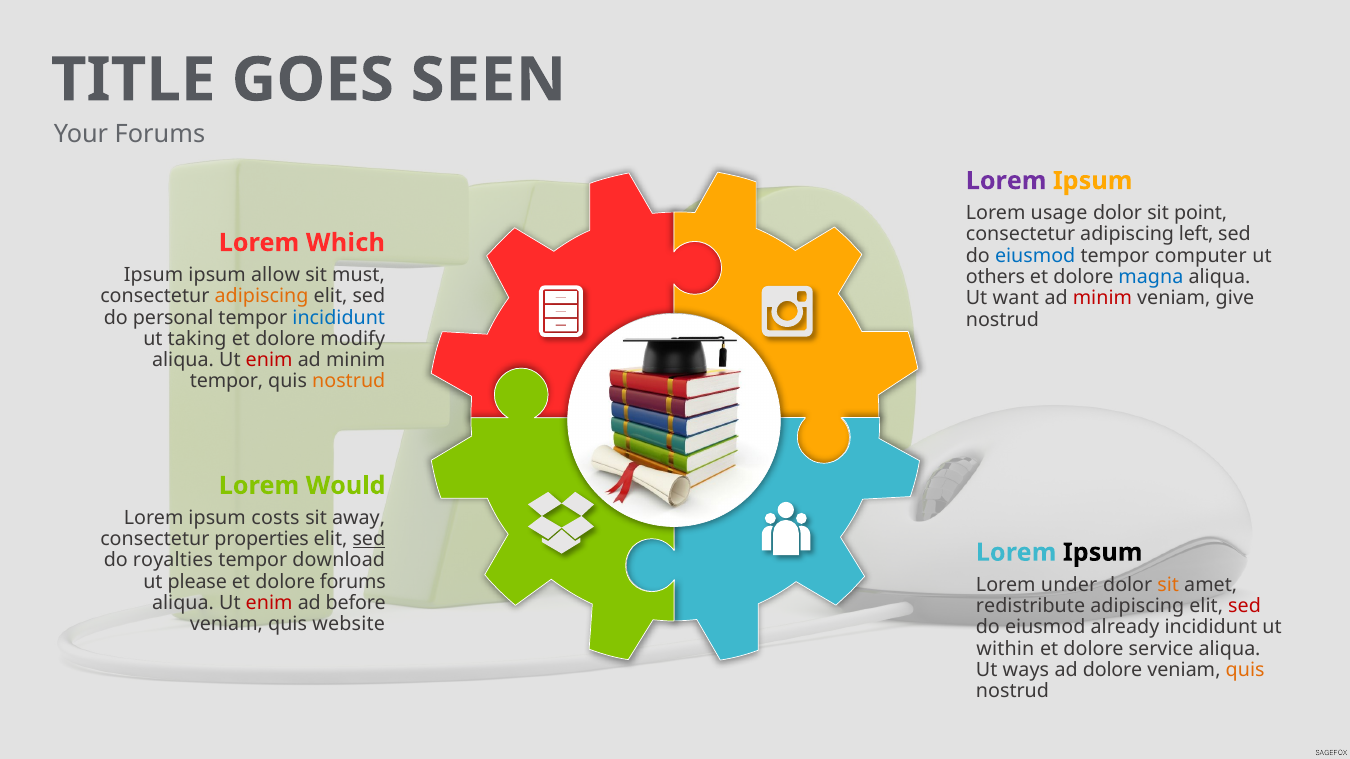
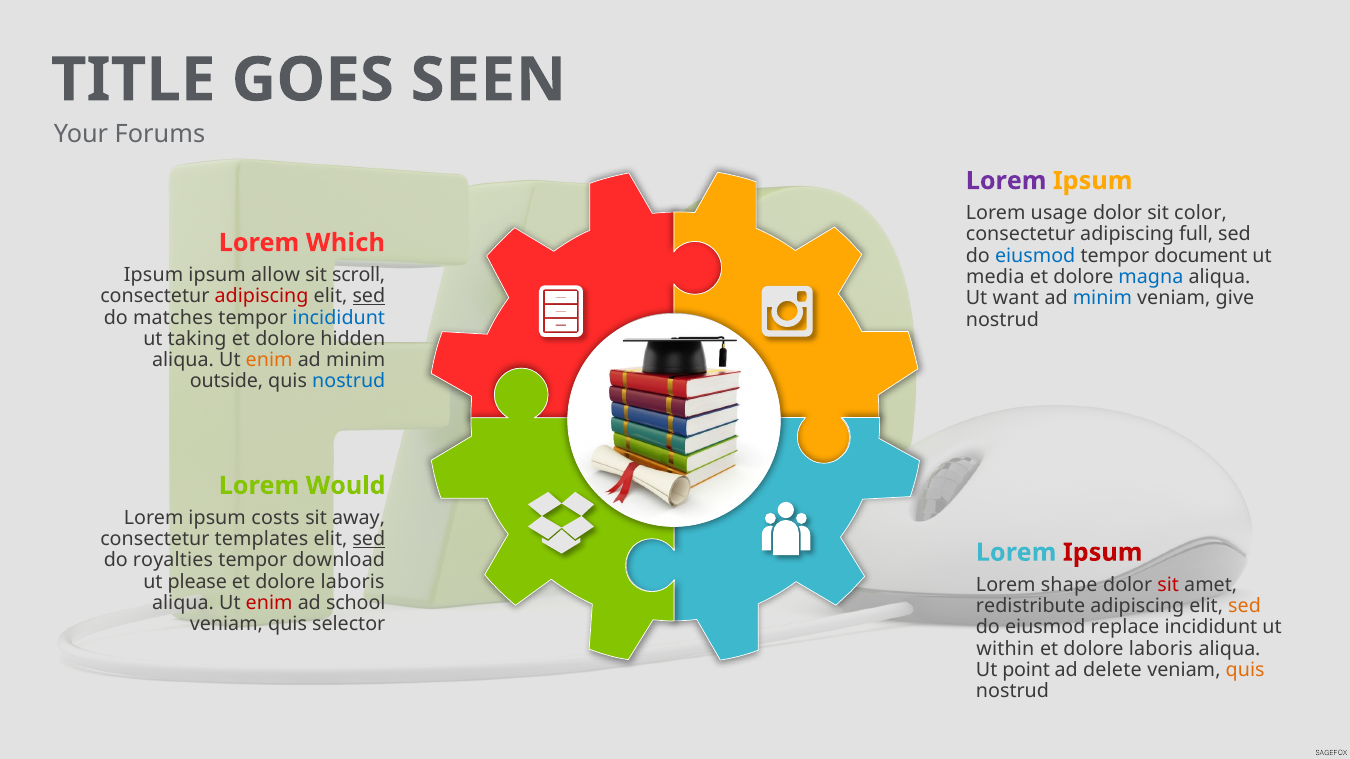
point: point -> color (1200, 213)
left: left -> full (1196, 235)
computer: computer -> document (1201, 256)
must: must -> scroll (359, 275)
others: others -> media (995, 277)
adipiscing colour: orange -> red (262, 297)
sed underline: none -> present (369, 297)
minim colour: red -> blue (1102, 298)
personal: personal -> matches (173, 318)
modify: modify -> hidden (353, 339)
enim colour: red -> orange (269, 360)
tempor: tempor -> outside (227, 382)
nostrud colour: orange -> blue (349, 382)
properties: properties -> templates (261, 539)
Ipsum colour: black -> red (1103, 553)
forums: forums -> laboris (353, 582)
under: under -> shape (1069, 585)
sit colour: orange -> red (1168, 585)
before: before -> school (356, 603)
sed colour: red -> orange (1245, 606)
website: website -> selector (349, 625)
already: already -> replace (1125, 628)
service: service -> laboris (1161, 649)
ways: ways -> point (1026, 670)
ad dolore: dolore -> delete (1112, 670)
